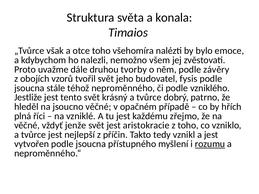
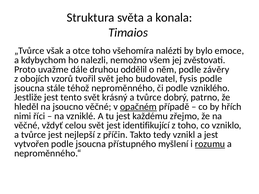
tvorby: tvorby -> oddělil (134, 70)
opačném underline: none -> present (138, 107)
plná: plná -> nimi (23, 116)
jenže: jenže -> celou (76, 125)
aristokracie: aristokracie -> identifikující (146, 125)
